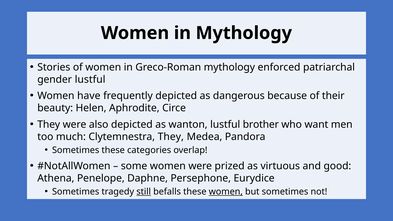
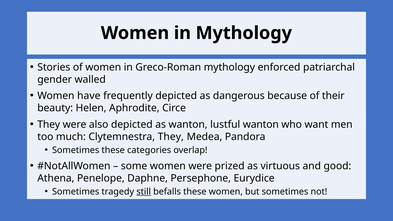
gender lustful: lustful -> walled (90, 79)
lustful brother: brother -> wanton (261, 124)
women underline: present -> none (226, 192)
